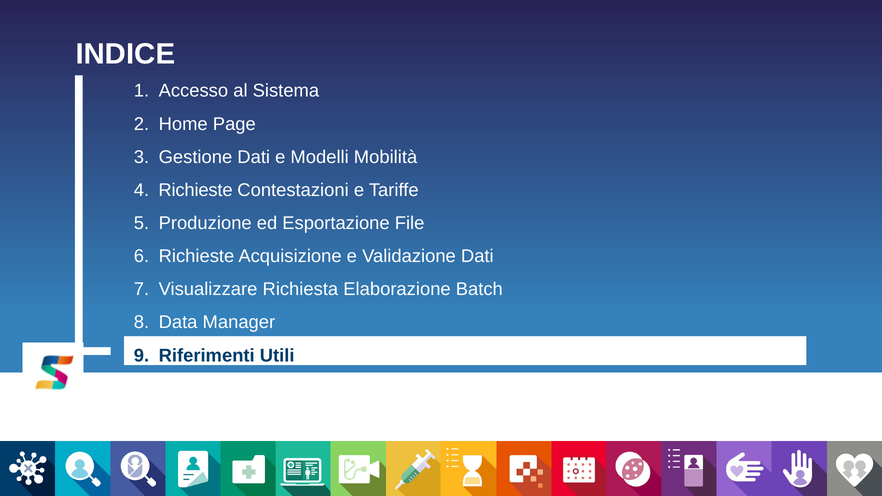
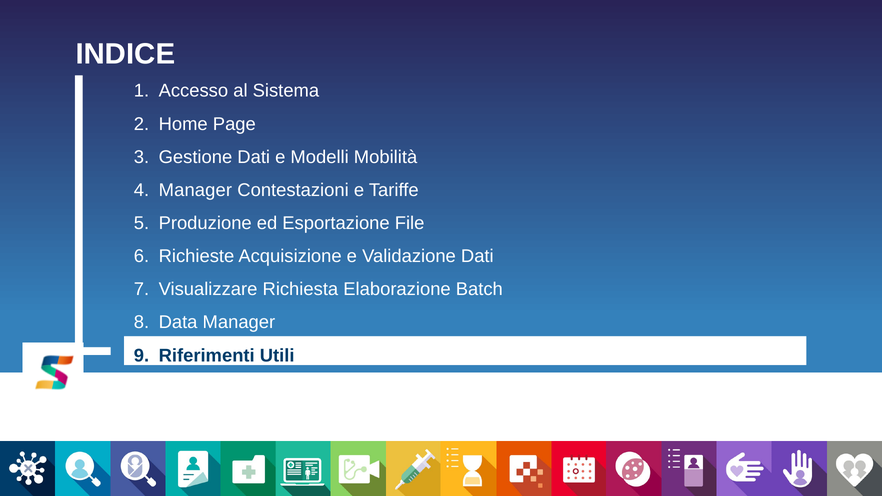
Richieste: Richieste -> Manager (195, 190)
